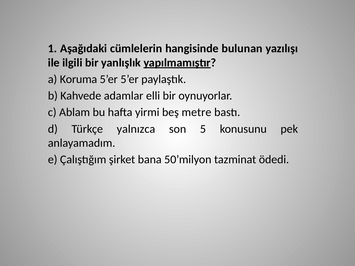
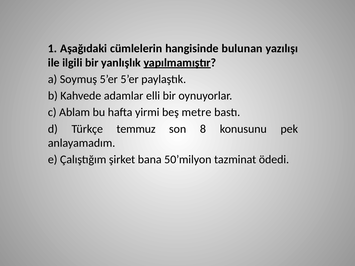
Koruma: Koruma -> Soymuş (78, 79)
yalnızca: yalnızca -> temmuz (136, 129)
5: 5 -> 8 (203, 129)
